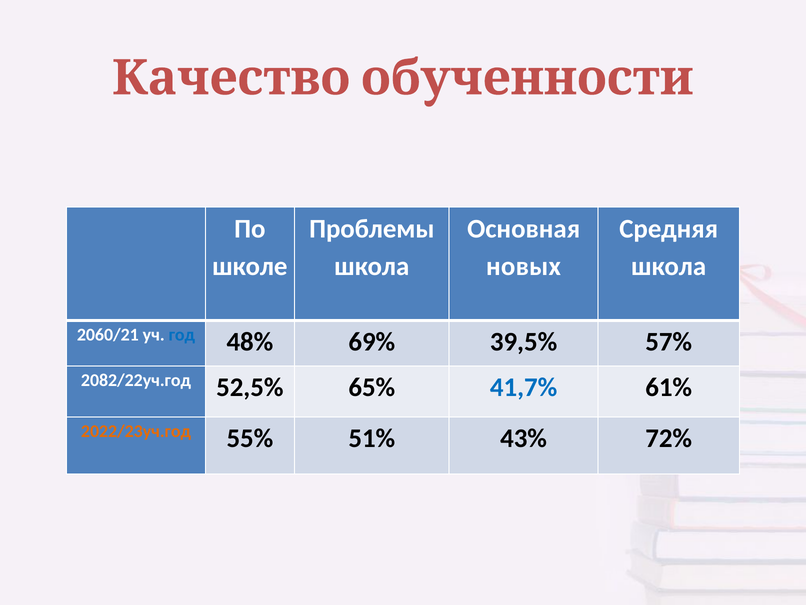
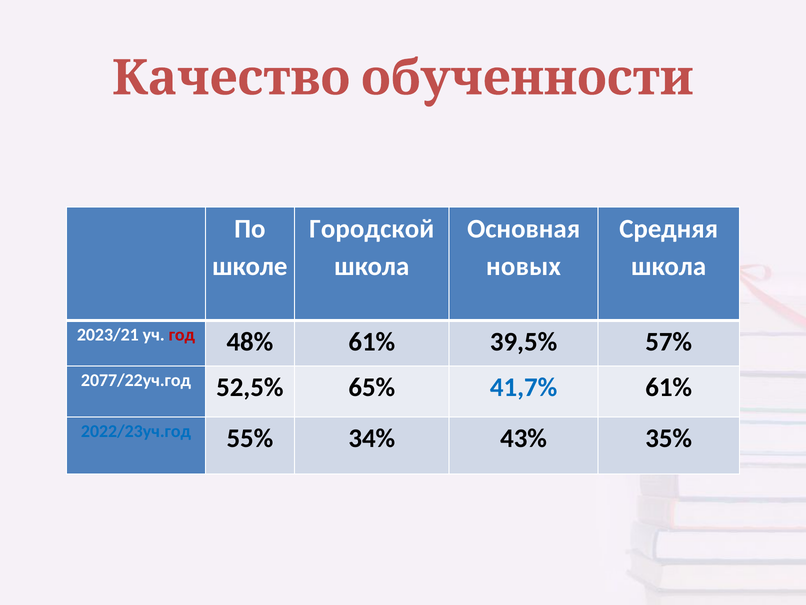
Проблемы: Проблемы -> Городской (372, 229)
2060/21: 2060/21 -> 2023/21 (108, 335)
год colour: blue -> red (182, 335)
48% 69%: 69% -> 61% (372, 342)
2082/22уч.год: 2082/22уч.год -> 2077/22уч.год (136, 380)
2022/23уч.год colour: orange -> blue (136, 431)
51%: 51% -> 34% (372, 438)
72%: 72% -> 35% (669, 438)
